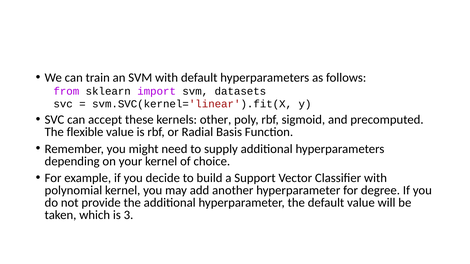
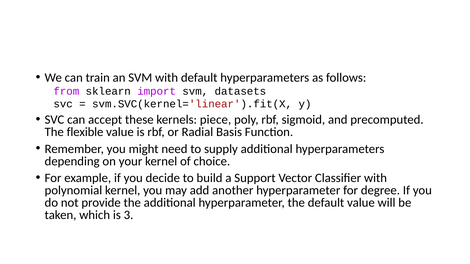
other: other -> piece (216, 120)
